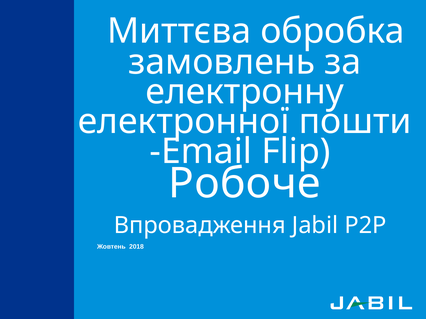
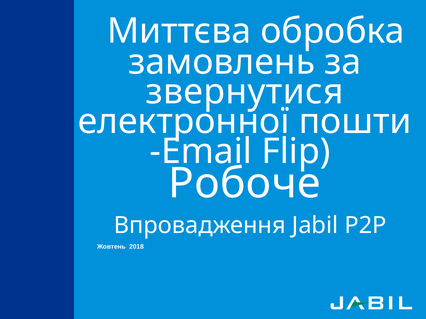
електронну: електронну -> звернутися (245, 92)
